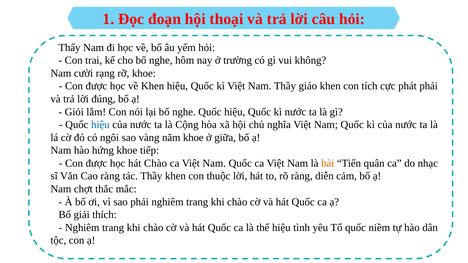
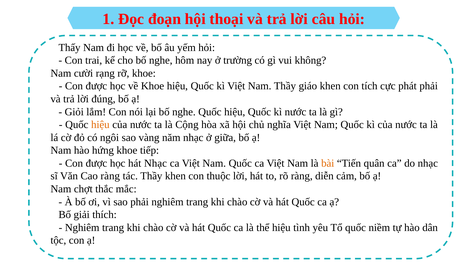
về Khen: Khen -> Khoe (153, 86)
hiệu colour: blue -> orange (100, 125)
năm khoe: khoe -> nhạc (193, 138)
hát Chào: Chào -> Nhạc (156, 163)
